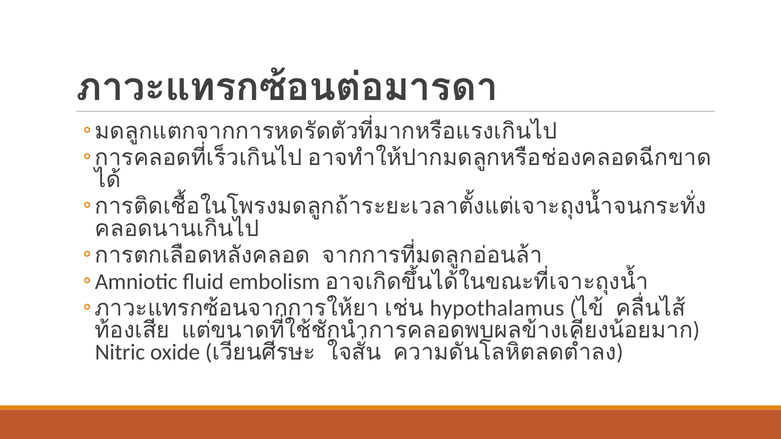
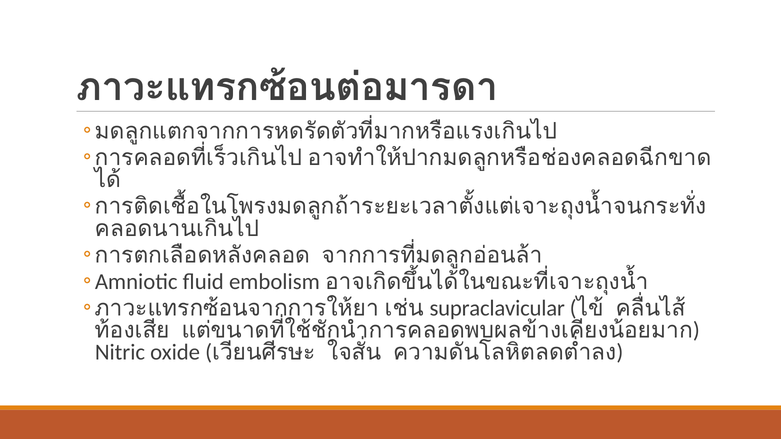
hypothalamus: hypothalamus -> supraclavicular (497, 308)
